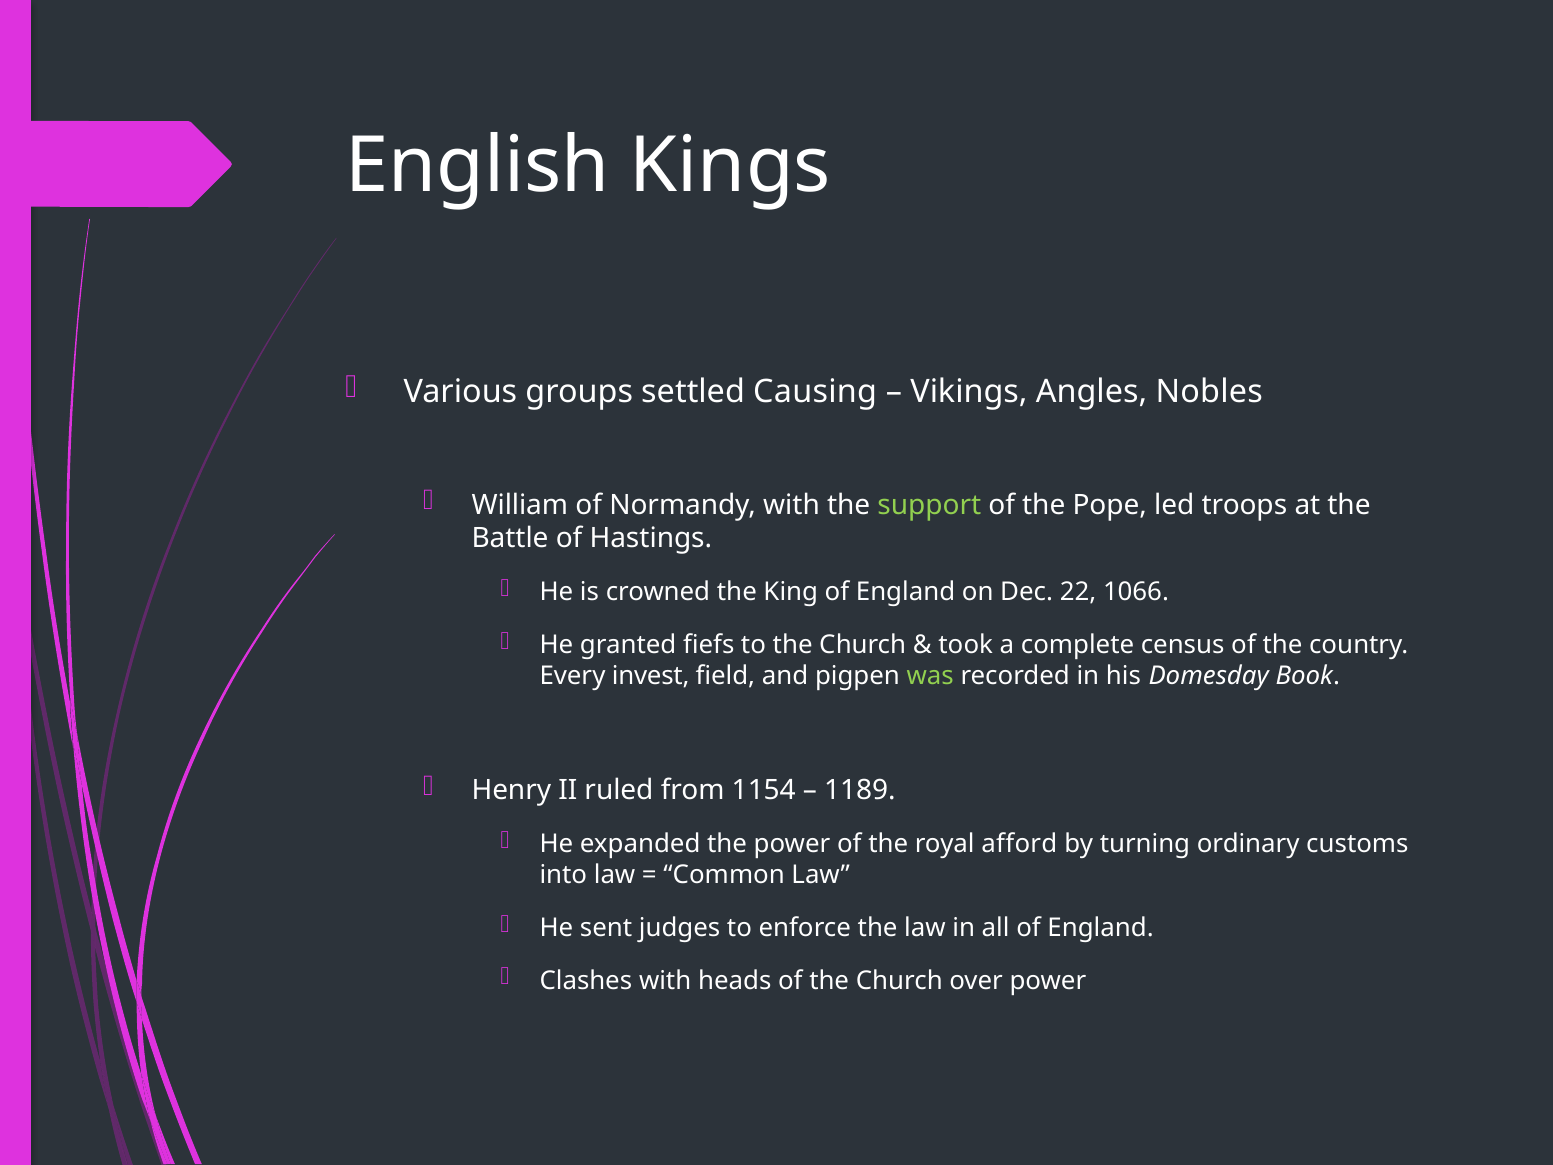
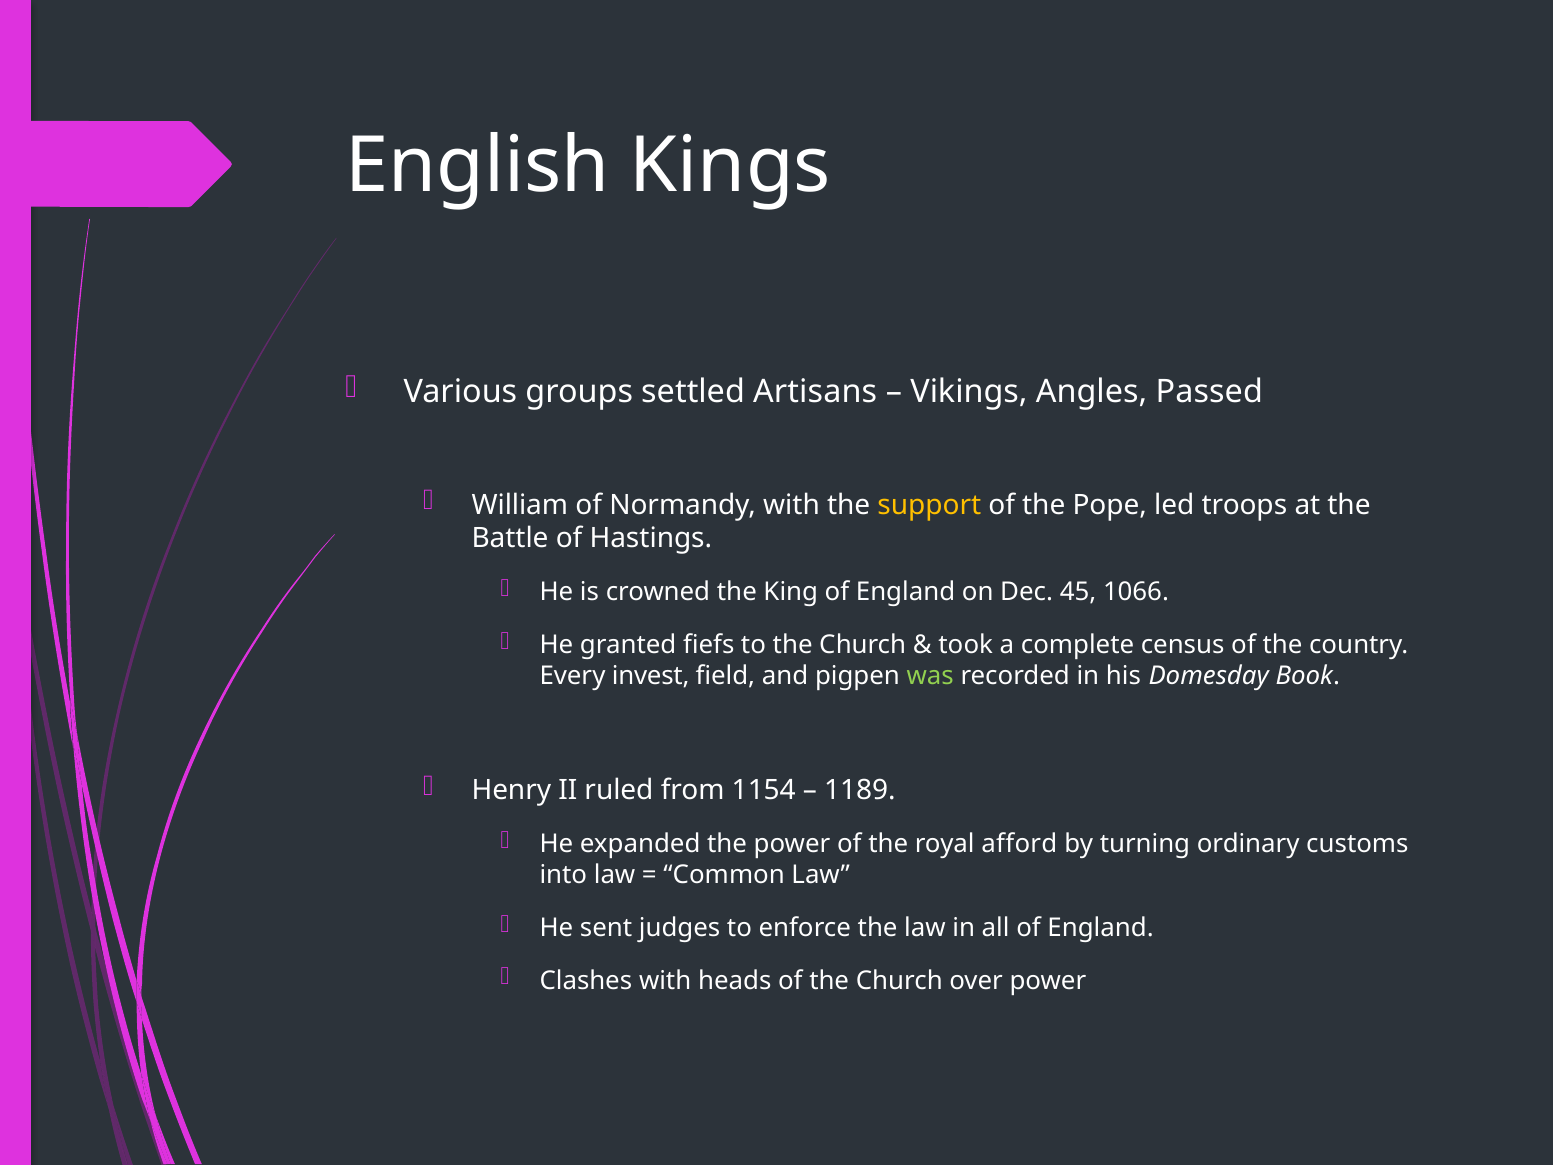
Causing: Causing -> Artisans (815, 392)
Nobles: Nobles -> Passed (1209, 392)
support colour: light green -> yellow (929, 505)
22: 22 -> 45 (1078, 592)
